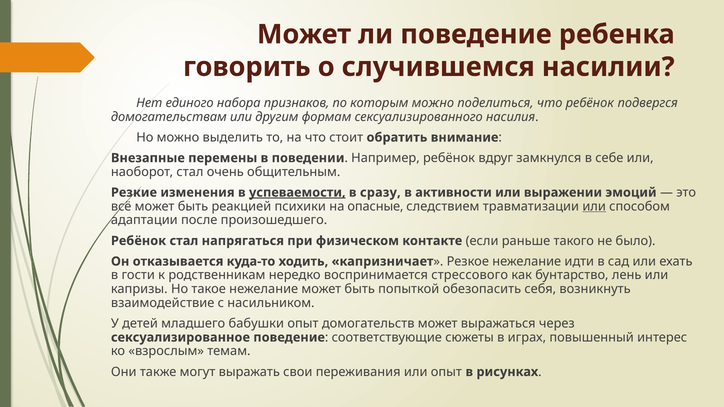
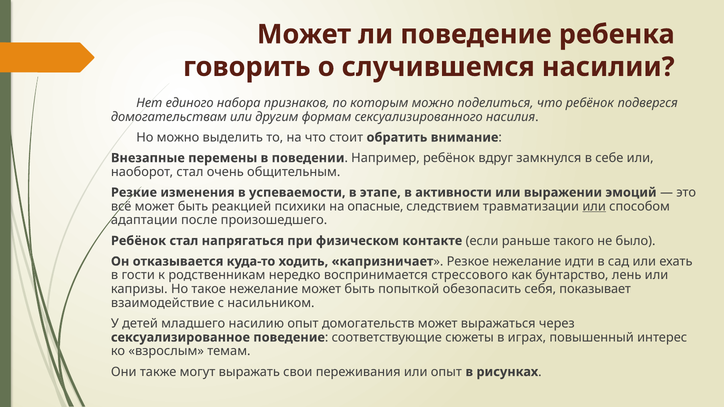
успеваемости underline: present -> none (297, 193)
сразу: сразу -> этапе (380, 193)
возникнуть: возникнуть -> показывает (595, 289)
бабушки: бабушки -> насилию (256, 324)
